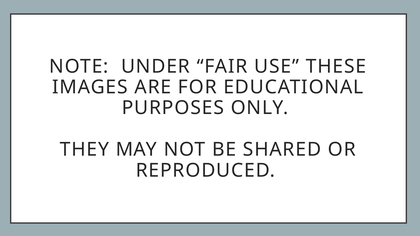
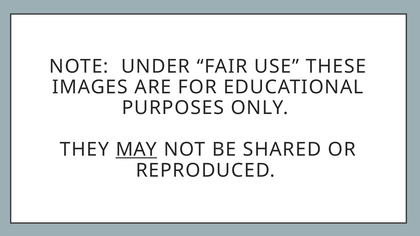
MAY underline: none -> present (136, 150)
